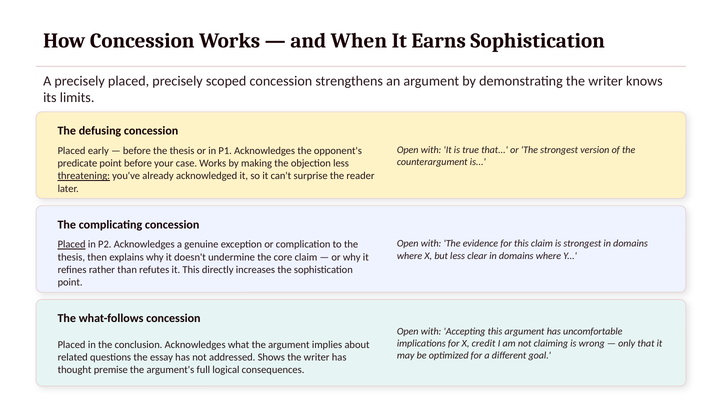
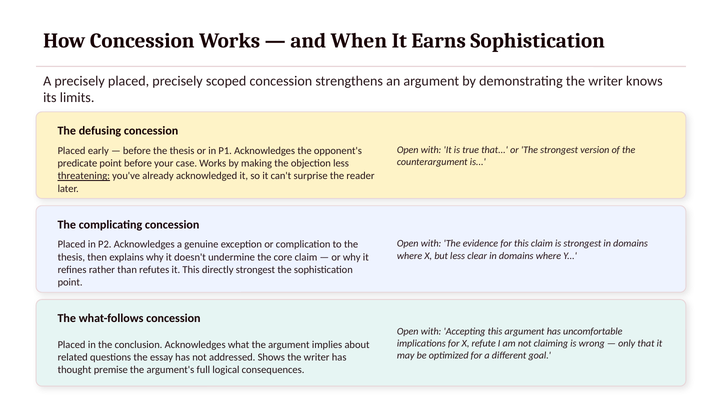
Placed underline: present -> none (72, 245)
directly increases: increases -> strongest (255, 270)
credit: credit -> refute (484, 344)
